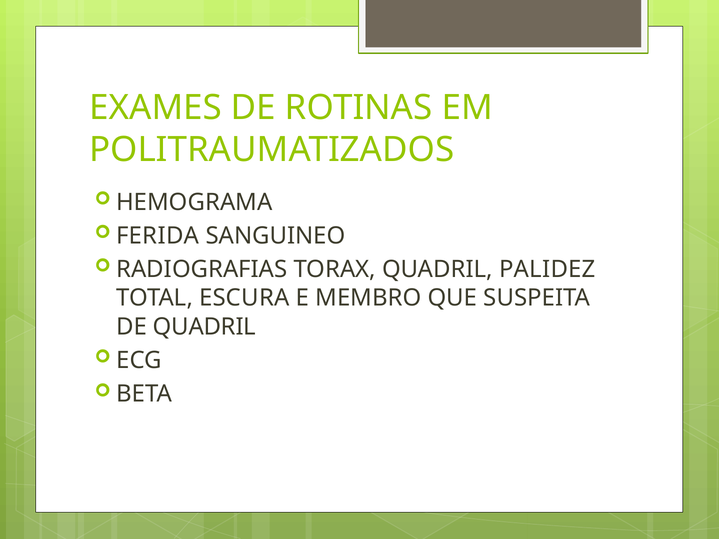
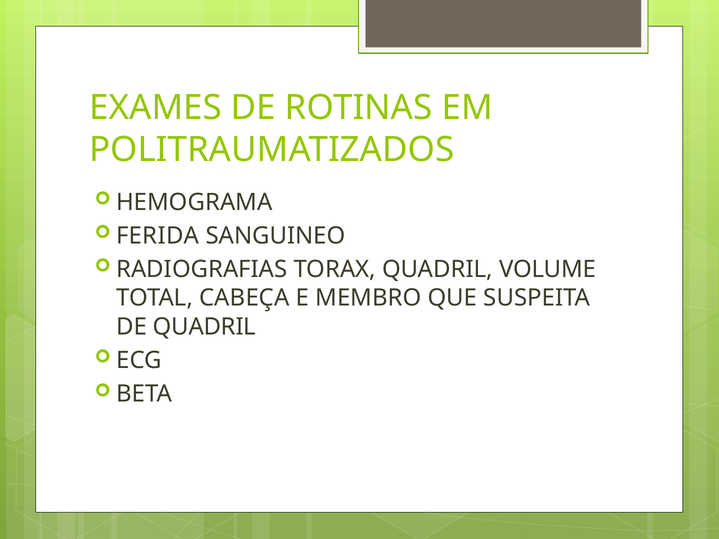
PALIDEZ: PALIDEZ -> VOLUME (548, 269)
ESCURA: ESCURA -> CABEÇA (244, 298)
